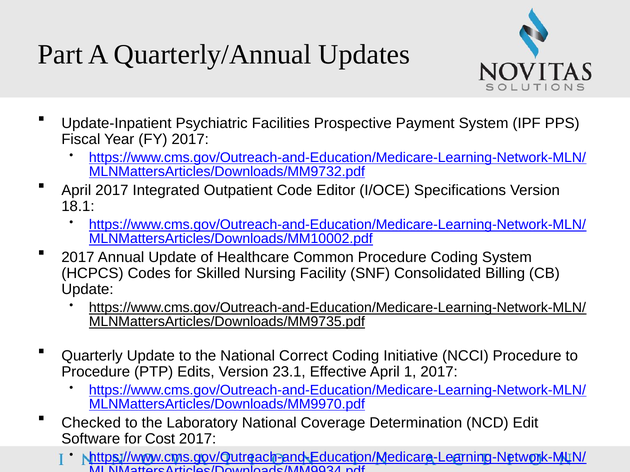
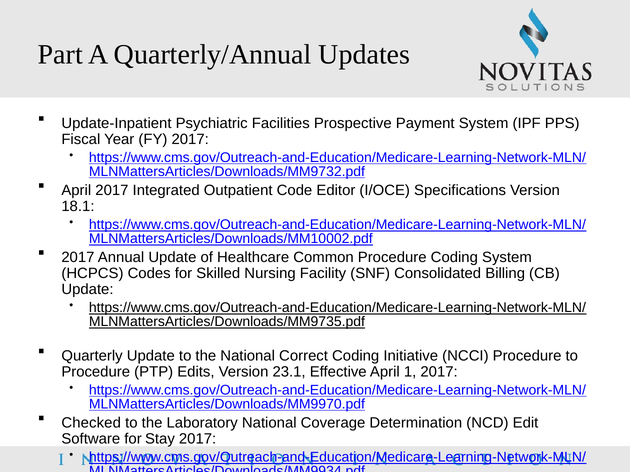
Cost: Cost -> Stay (160, 439)
